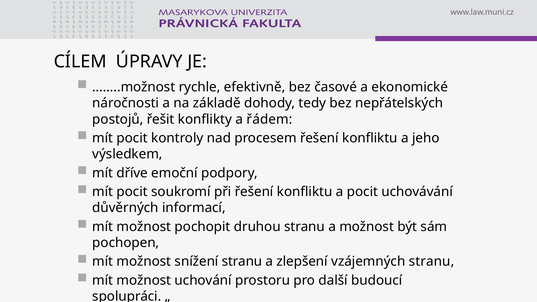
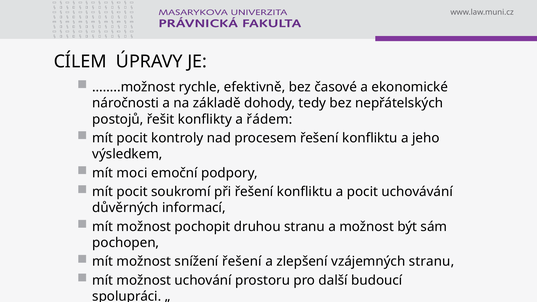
dříve: dříve -> moci (132, 173)
snížení stranu: stranu -> řešení (242, 262)
